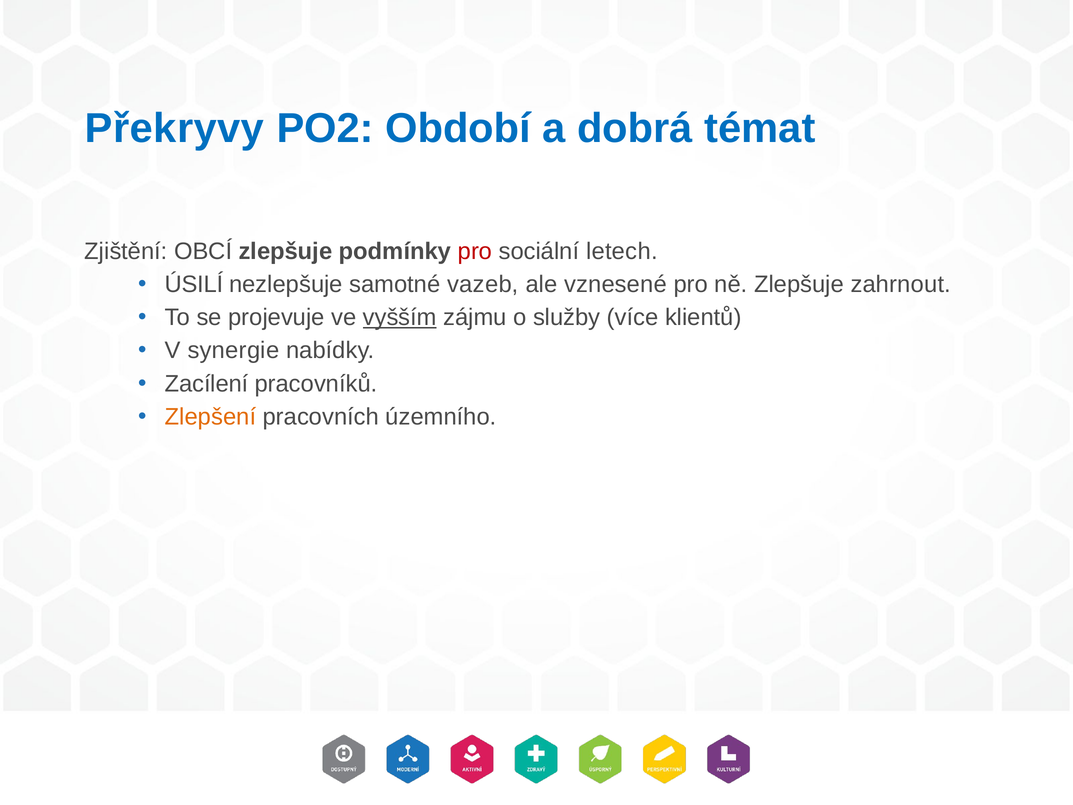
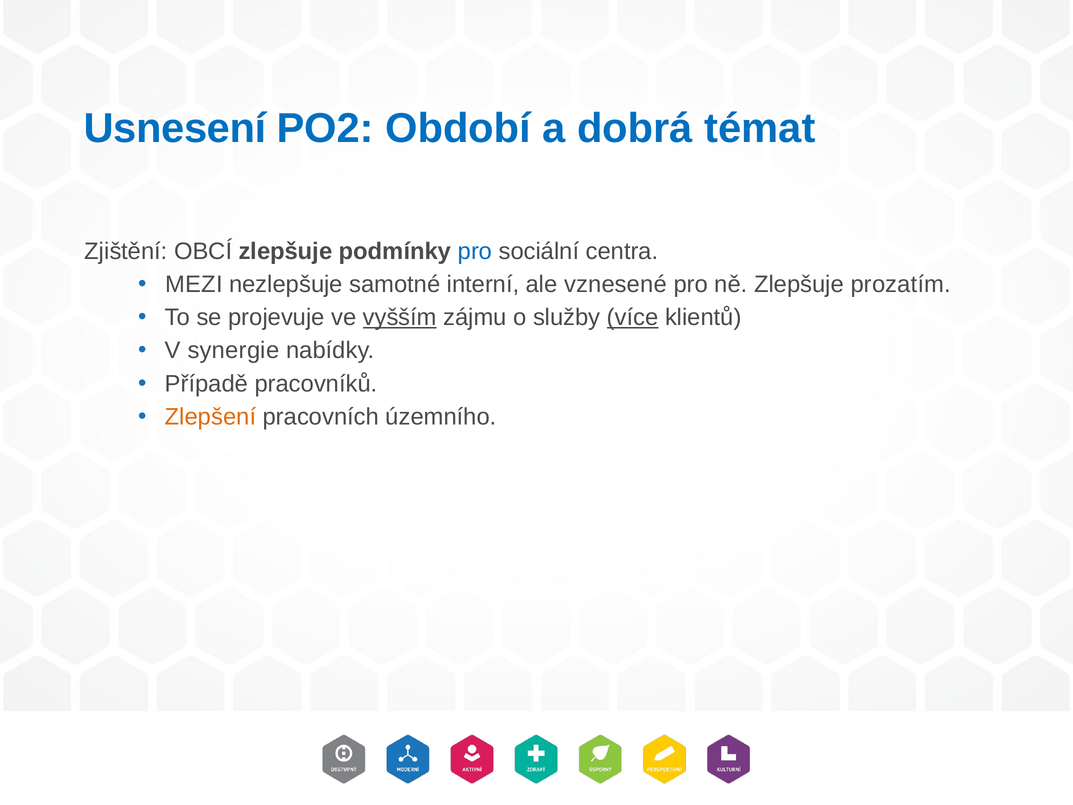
Překryvy: Překryvy -> Usnesení (175, 128)
pro colour: red -> blue (475, 251)
letech: letech -> centra (622, 251)
ÚSILÍ: ÚSILÍ -> MEZI (194, 284)
vazeb: vazeb -> interní (483, 284)
zahrnout: zahrnout -> prozatím (901, 284)
více underline: none -> present (633, 317)
Zacílení: Zacílení -> Případě (207, 384)
